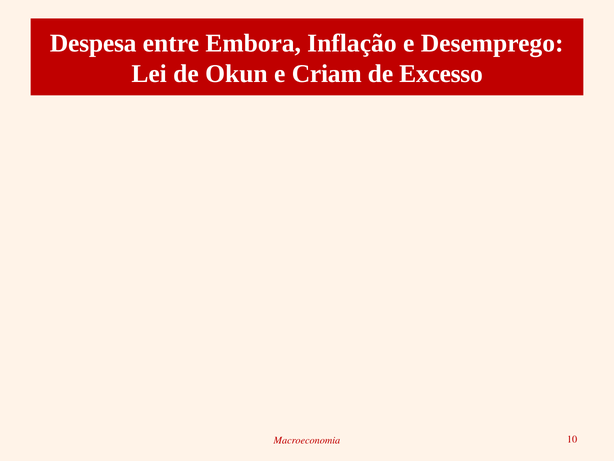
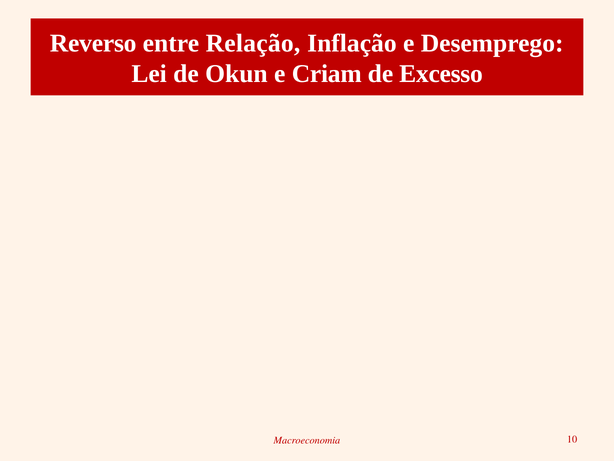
Despesa: Despesa -> Reverso (93, 43)
Embora: Embora -> Relação (253, 43)
